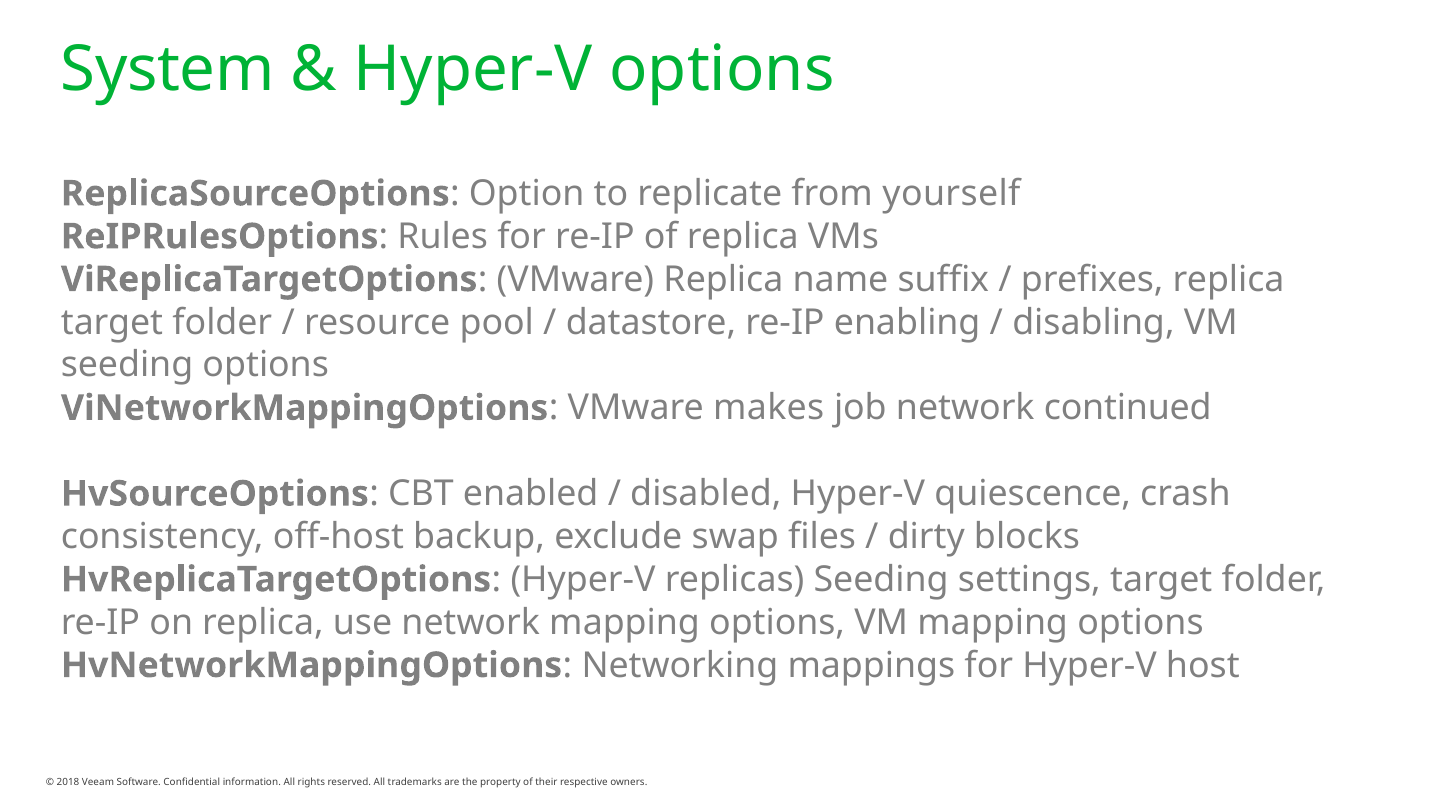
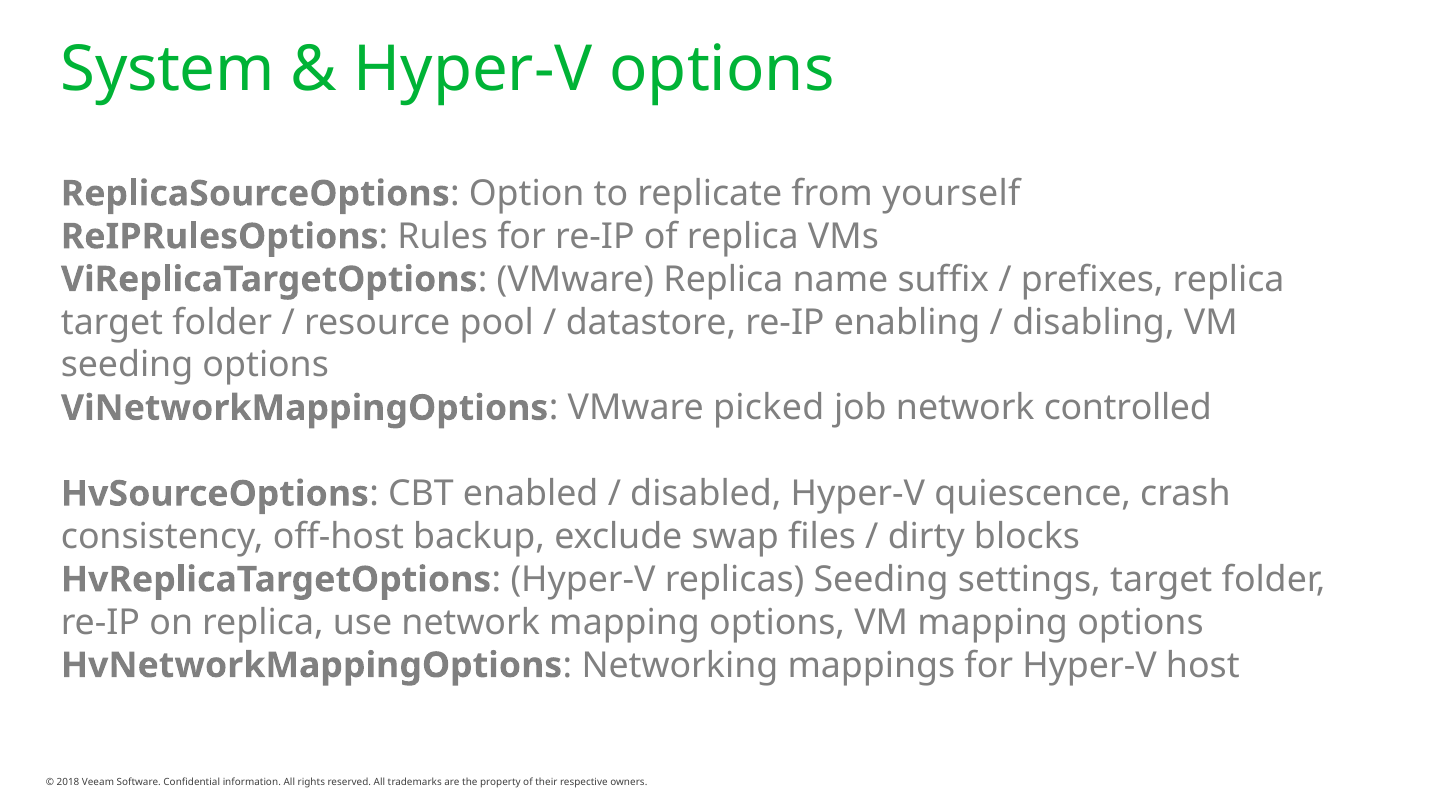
makes: makes -> picked (769, 408)
continued: continued -> controlled (1128, 408)
